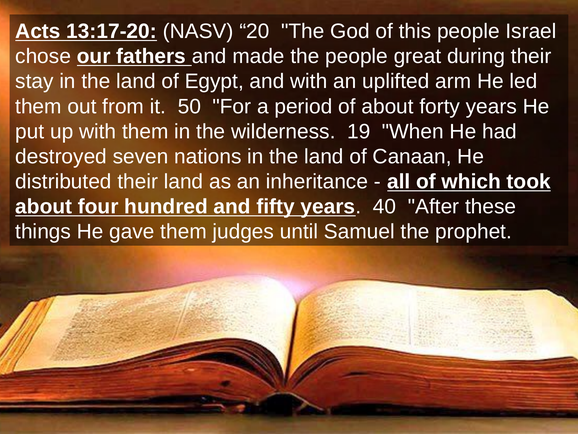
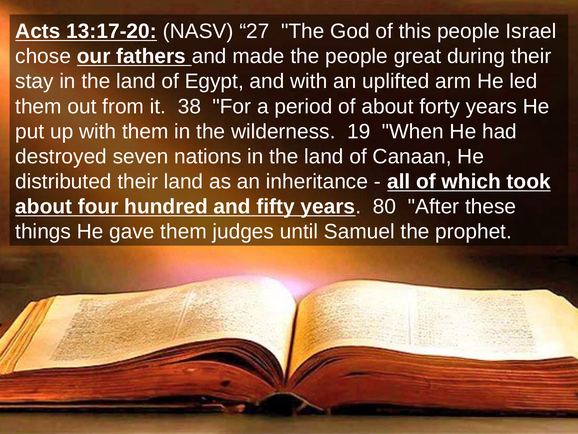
20: 20 -> 27 (254, 31)
50: 50 -> 38 (189, 106)
40: 40 -> 80 (385, 206)
